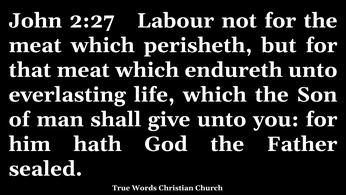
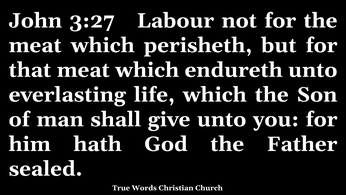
2:27: 2:27 -> 3:27 (92, 21)
